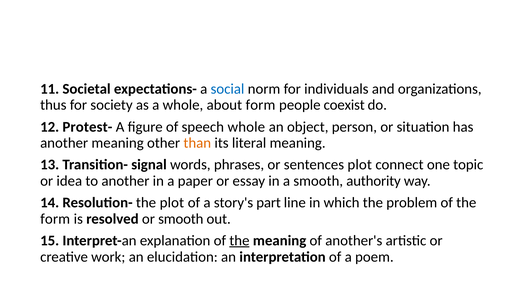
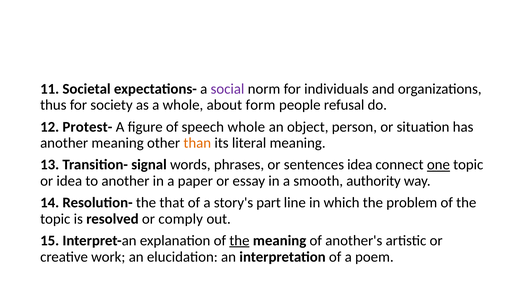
social colour: blue -> purple (227, 89)
coexist: coexist -> refusal (344, 105)
sentences plot: plot -> idea (360, 165)
one underline: none -> present (438, 165)
the plot: plot -> that (172, 203)
form: form -> topic (55, 219)
or smooth: smooth -> comply (181, 219)
